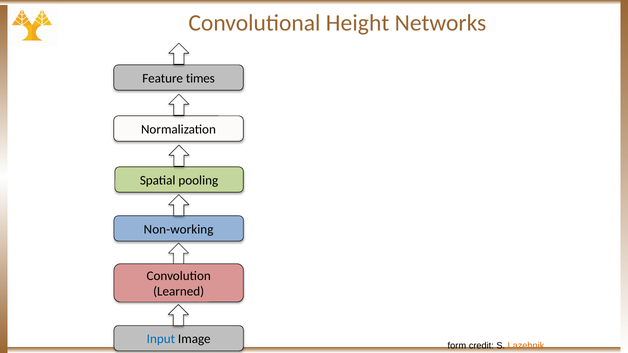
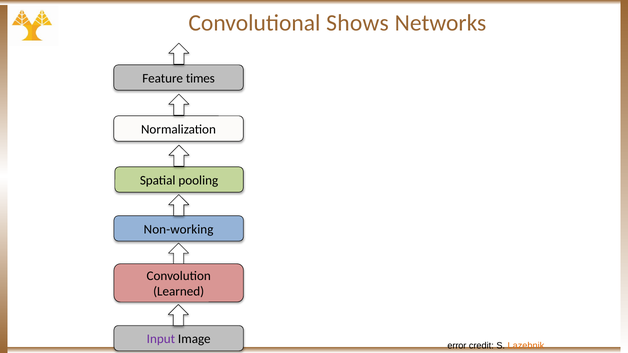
Height: Height -> Shows (358, 23)
Input colour: blue -> purple (161, 339)
form: form -> error (457, 346)
